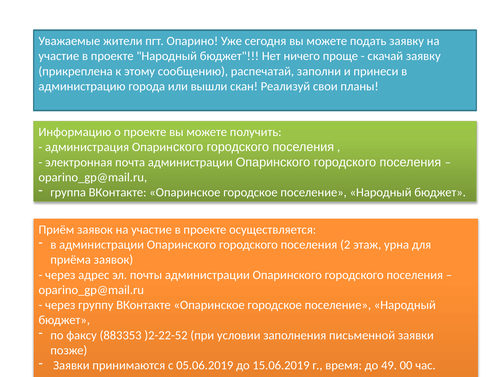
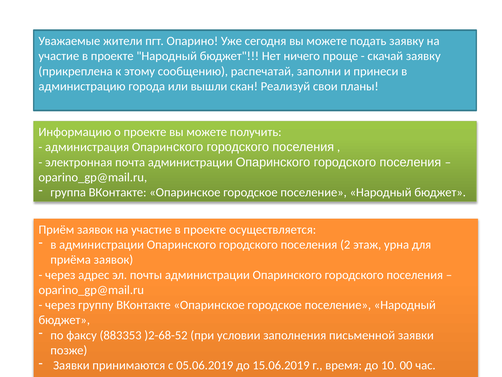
)2-22-52: )2-22-52 -> )2-68-52 (166, 335)
49: 49 -> 10 (389, 365)
